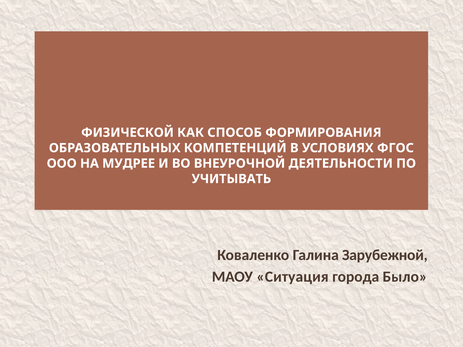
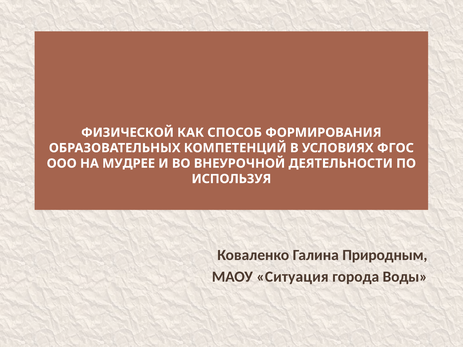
УЧИТЫВАТЬ: УЧИТЫВАТЬ -> ИСПОЛЬЗУЯ (231, 179)
Зарубежной: Зарубежной -> Природным (385, 255)
Было: Было -> Воды (405, 277)
